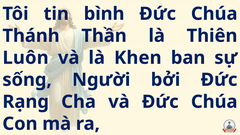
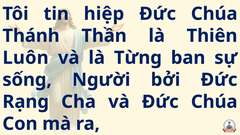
bình: bình -> hiệp (104, 14)
Khen: Khen -> Từng (138, 58)
